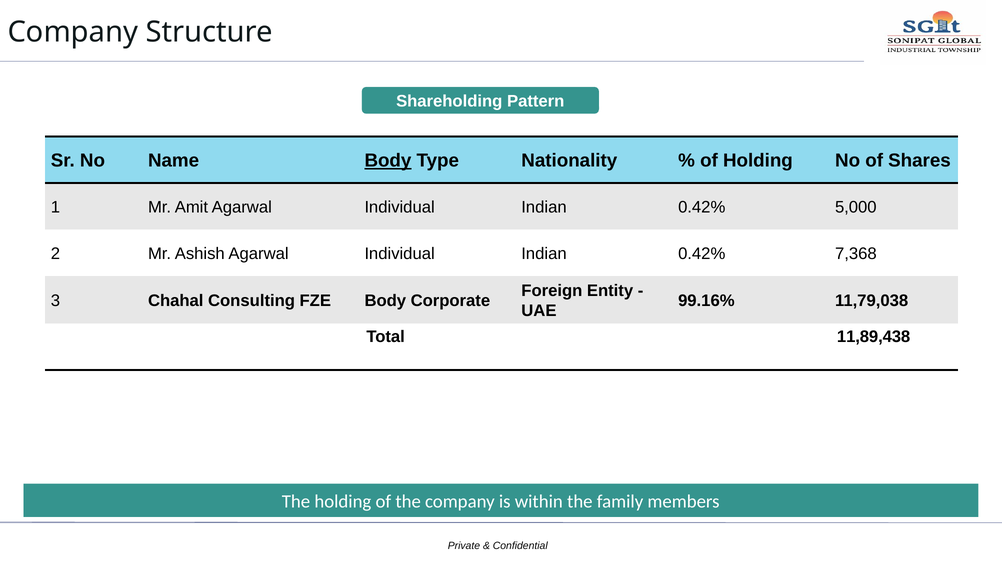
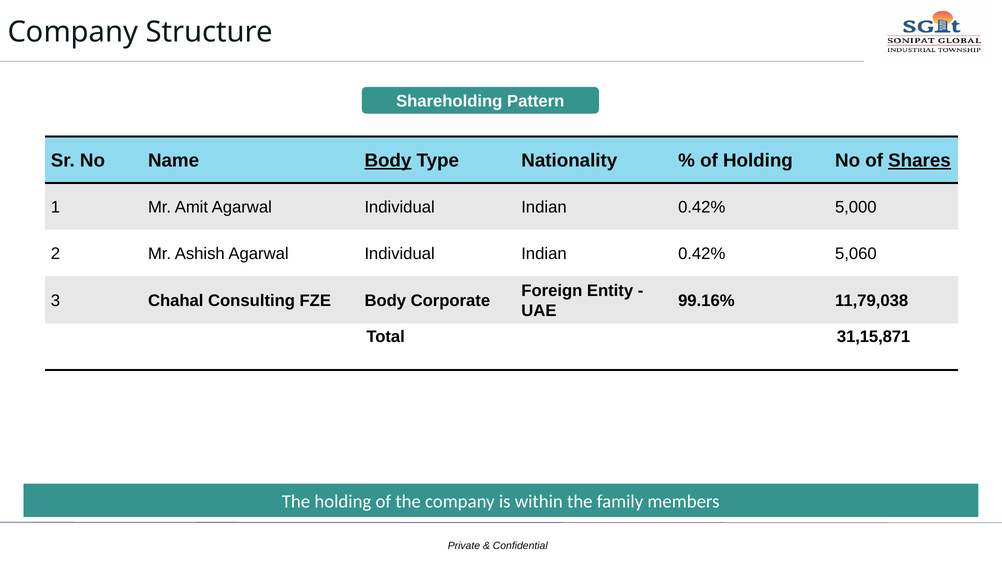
Shares underline: none -> present (919, 161)
7,368: 7,368 -> 5,060 (856, 254)
11,89,438: 11,89,438 -> 31,15,871 (874, 337)
